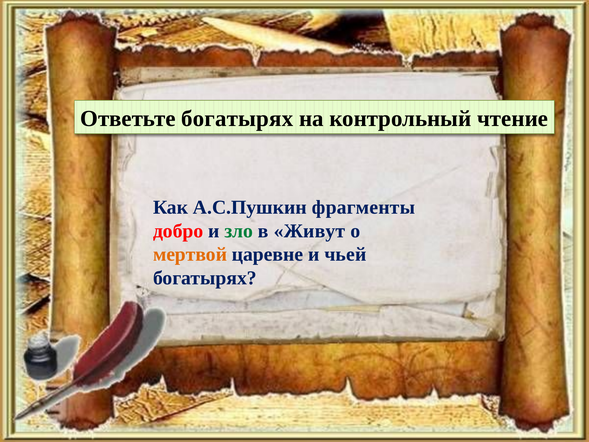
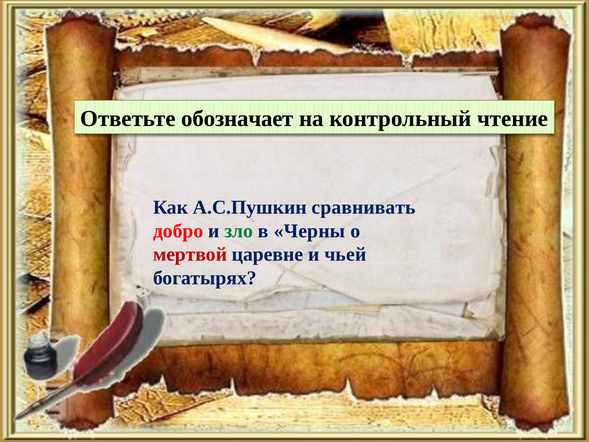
Ответьте богатырях: богатырях -> обозначает (237, 118)
фрагменты: фрагменты -> сравнивать (364, 207)
Живут: Живут -> Черны (310, 231)
мертвой colour: orange -> red (190, 254)
